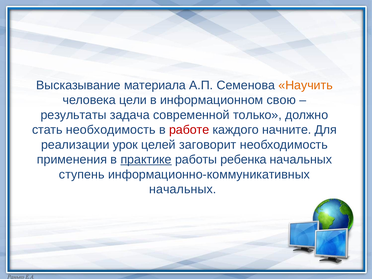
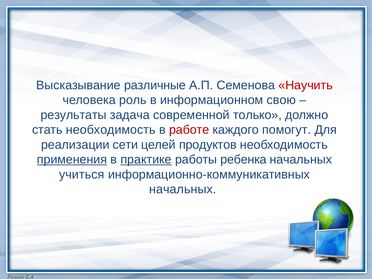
материала: материала -> различные (155, 85)
Научить colour: orange -> red (306, 85)
цели: цели -> роль (133, 100)
начните: начните -> помогут (287, 130)
урок: урок -> сети (125, 145)
заговорит: заговорит -> продуктов (208, 145)
применения underline: none -> present (72, 160)
ступень: ступень -> учиться (82, 174)
